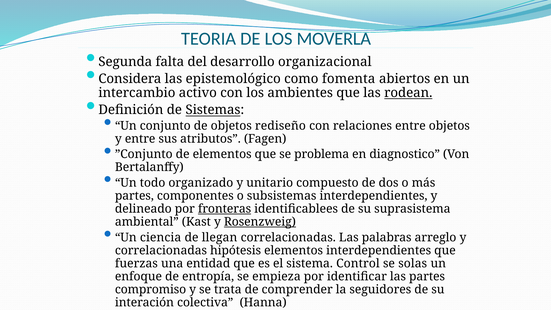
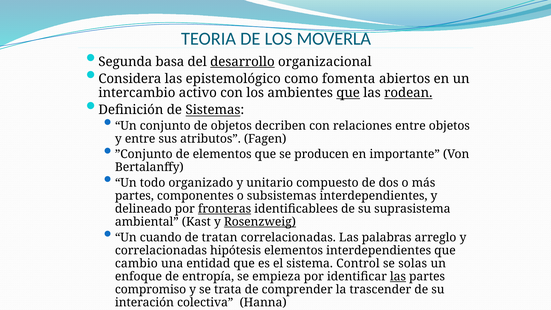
falta: falta -> basa (170, 62)
desarrollo underline: none -> present (242, 62)
que underline: none -> present (348, 93)
rediseño: rediseño -> decriben (280, 126)
problema: problema -> producen (322, 154)
diagnostico: diagnostico -> importante (405, 154)
ciencia: ciencia -> cuando (161, 237)
llegan: llegan -> tratan (220, 237)
fuerzas: fuerzas -> cambio (136, 263)
las underline: none -> present (398, 276)
seguidores: seguidores -> trascender (380, 289)
